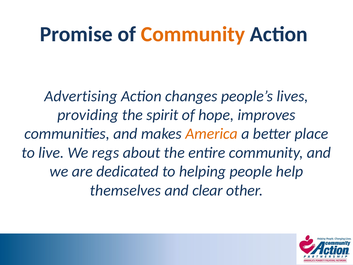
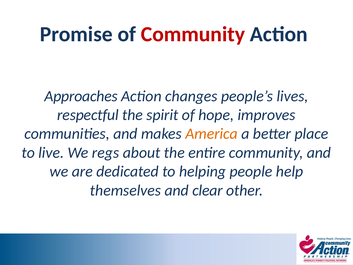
Community colour: orange -> red (193, 34)
Advertising: Advertising -> Approaches (81, 96)
providing: providing -> respectful (88, 115)
